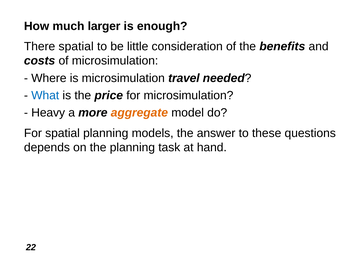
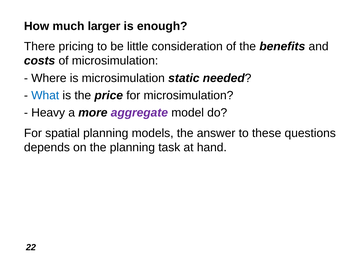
There spatial: spatial -> pricing (76, 46)
travel: travel -> static (184, 78)
aggregate colour: orange -> purple (139, 113)
